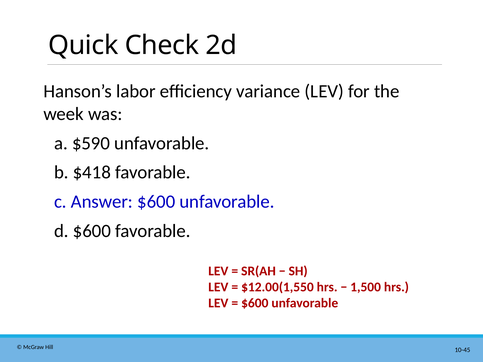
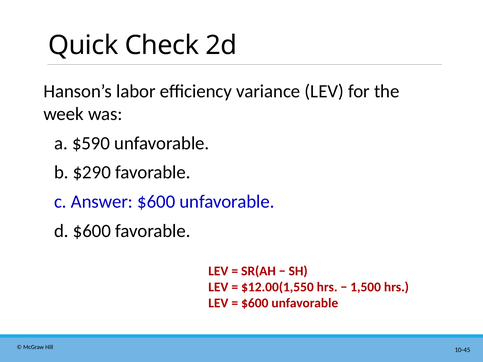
$418: $418 -> $290 (92, 173)
